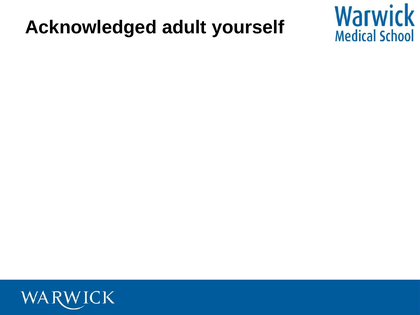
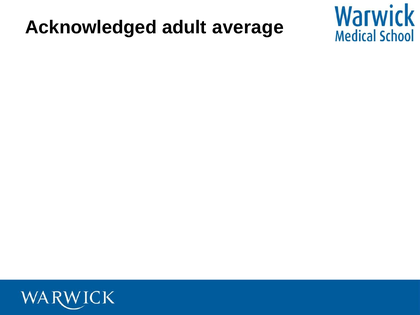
yourself: yourself -> average (248, 27)
